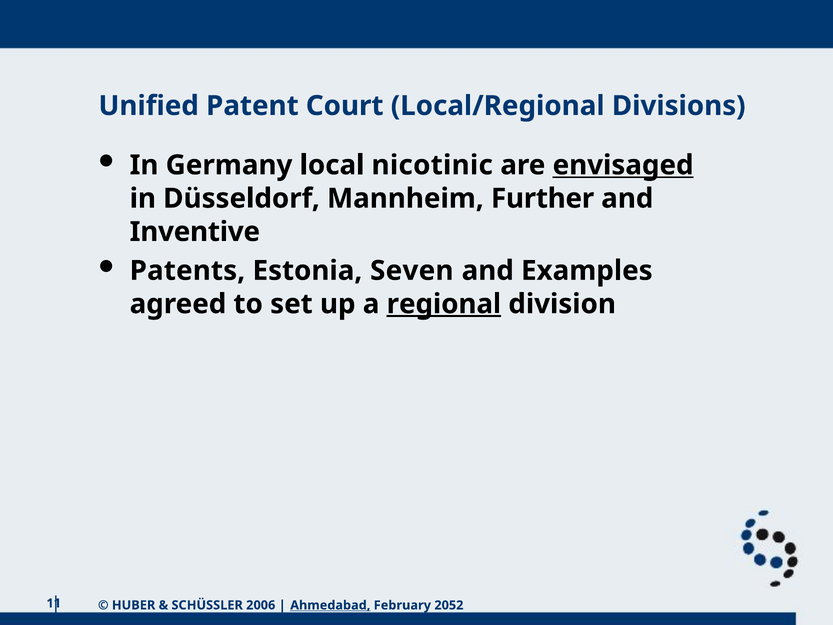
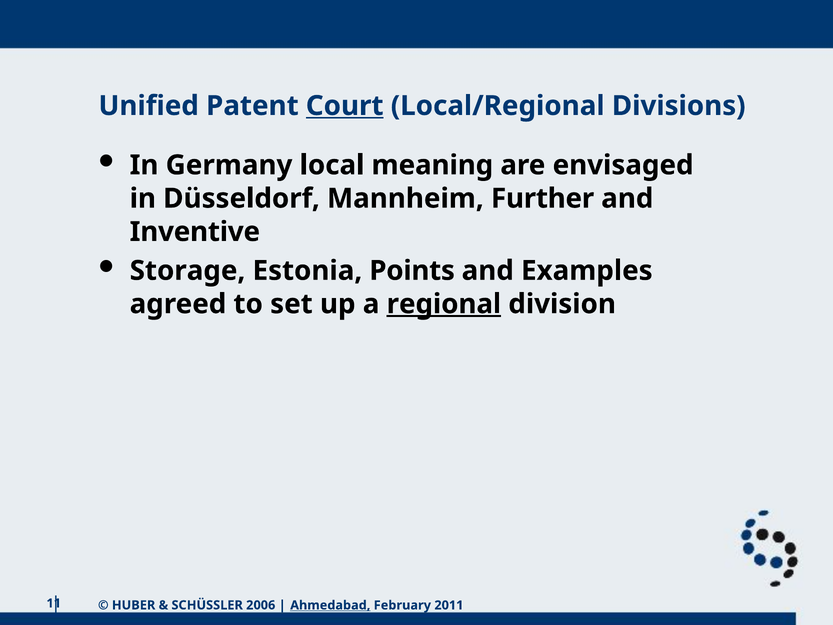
Court underline: none -> present (345, 106)
nicotinic: nicotinic -> meaning (432, 165)
envisaged underline: present -> none (623, 165)
Patents: Patents -> Storage (188, 271)
Seven: Seven -> Points (412, 271)
2052: 2052 -> 2011 (449, 605)
